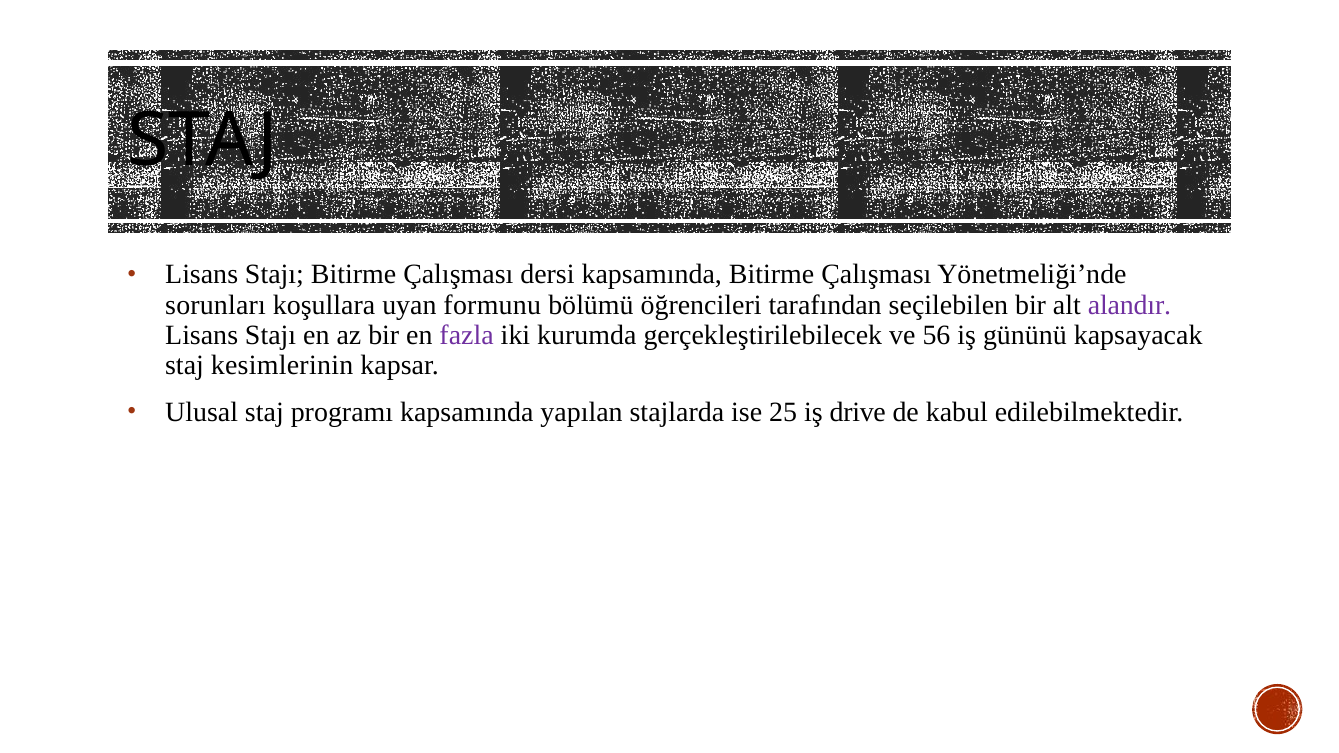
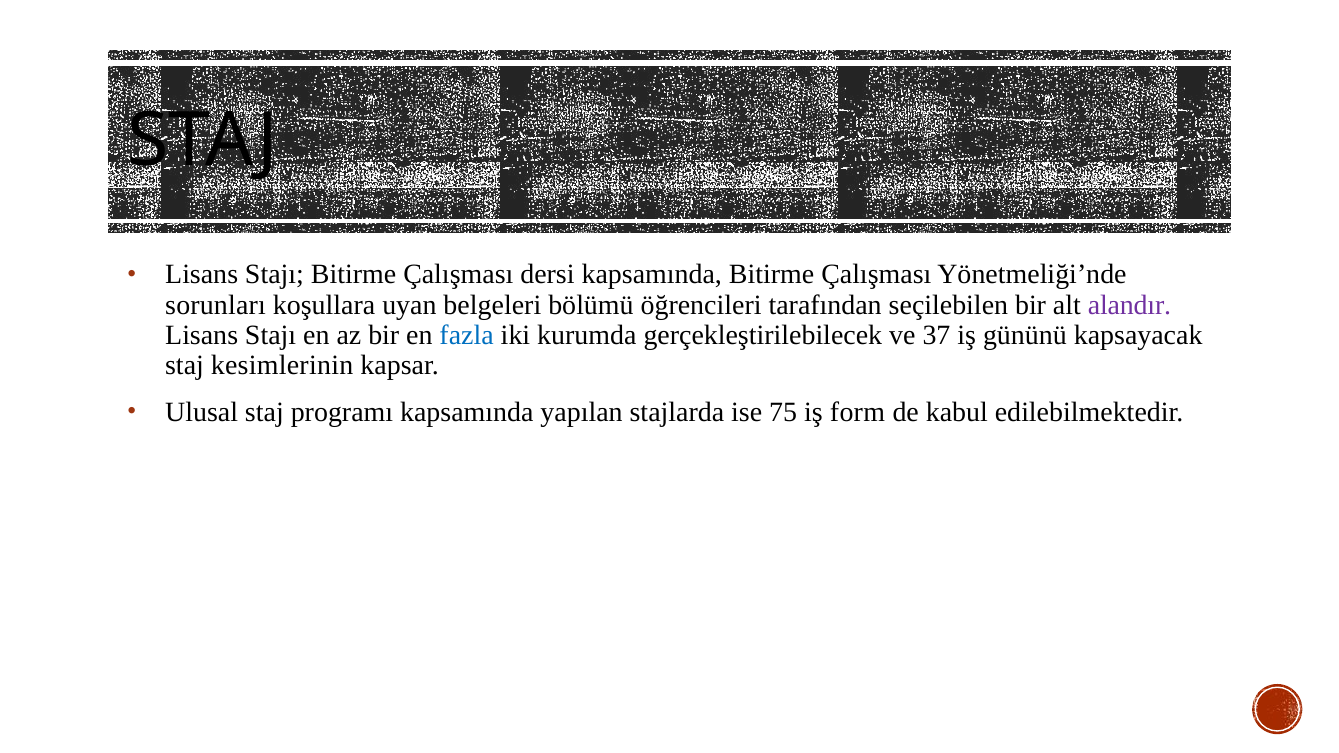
formunu: formunu -> belgeleri (492, 305)
fazla colour: purple -> blue (467, 335)
56: 56 -> 37 (936, 335)
25: 25 -> 75 (783, 412)
drive: drive -> form (857, 412)
